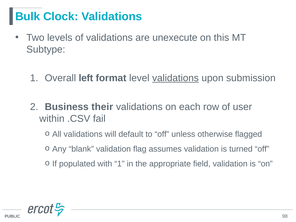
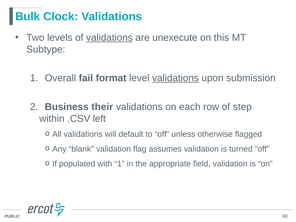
validations underline: none -> present (109, 38)
left: left -> fail (86, 78)
user: user -> step (242, 107)
fail: fail -> left (99, 119)
